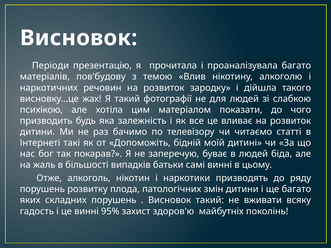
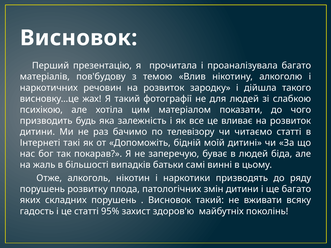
Періоди: Періоди -> Перший (51, 66)
це винні: винні -> статті (86, 211)
